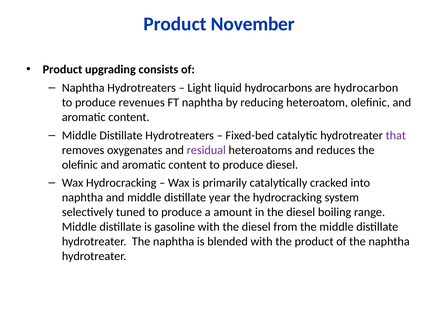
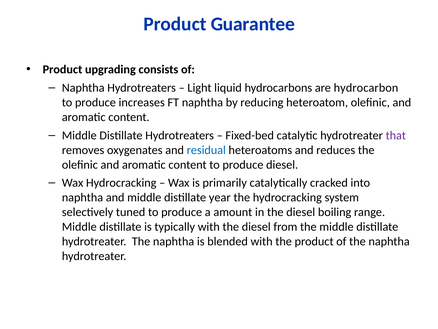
November: November -> Guarantee (253, 24)
revenues: revenues -> increases (142, 102)
residual colour: purple -> blue (206, 150)
gasoline: gasoline -> typically (175, 227)
